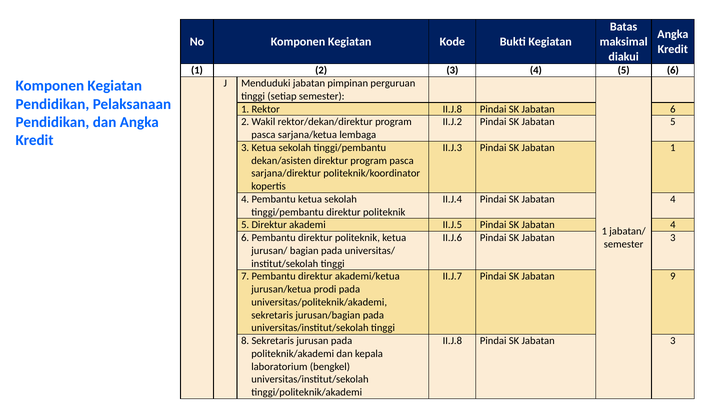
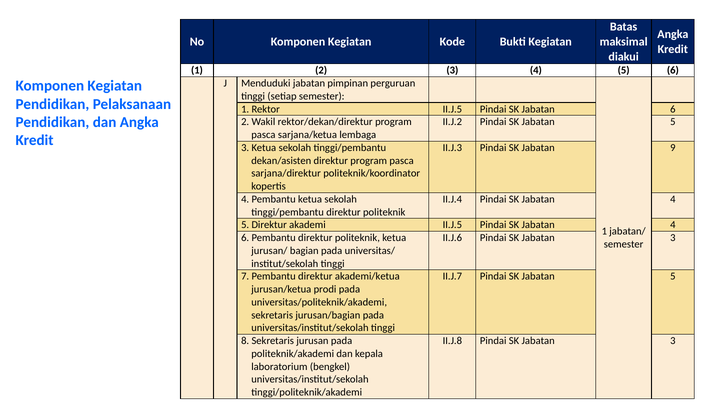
Rektor II.J.8: II.J.8 -> II.J.5 (452, 109)
Jabatan 1: 1 -> 9 (673, 148)
9: 9 -> 5 (673, 276)
